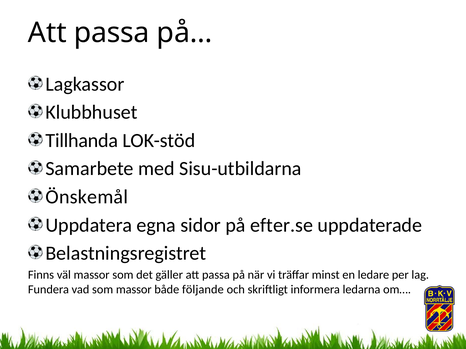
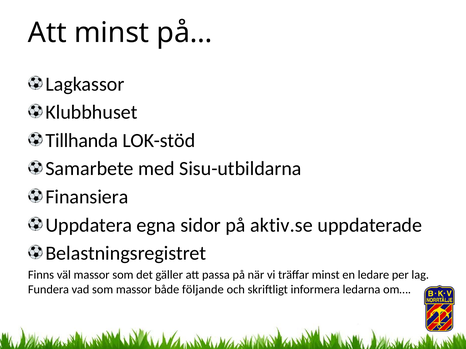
passa: passa -> minst (112, 33)
Önskemål: Önskemål -> Finansiera (87, 197)
efter.se: efter.se -> aktiv.se (282, 225)
